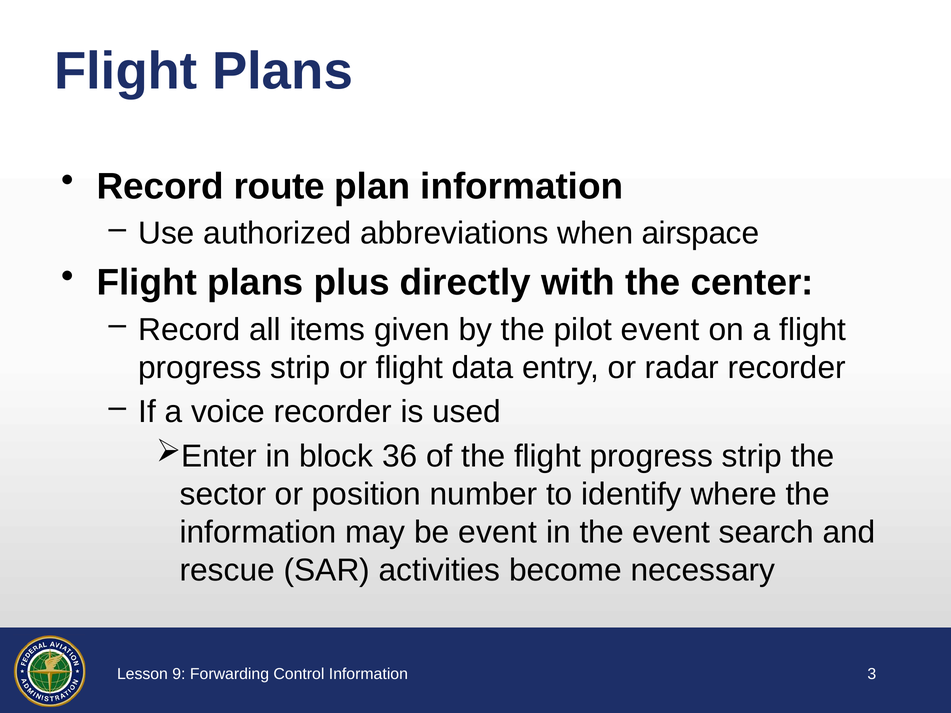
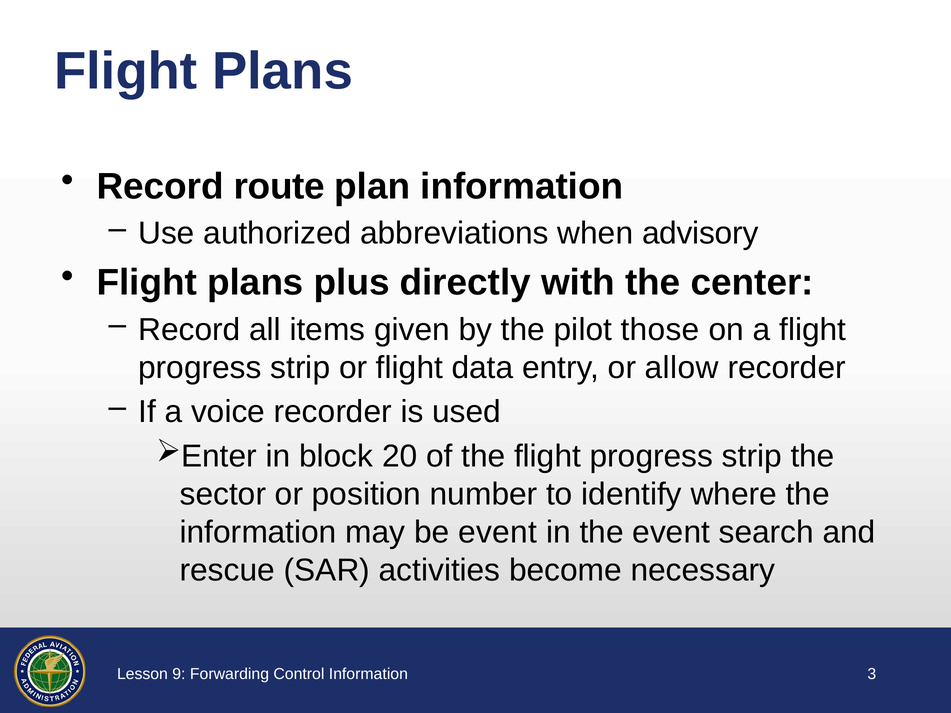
airspace: airspace -> advisory (700, 234)
pilot event: event -> those (660, 330)
radar: radar -> allow (682, 368)
36: 36 -> 20 (400, 457)
